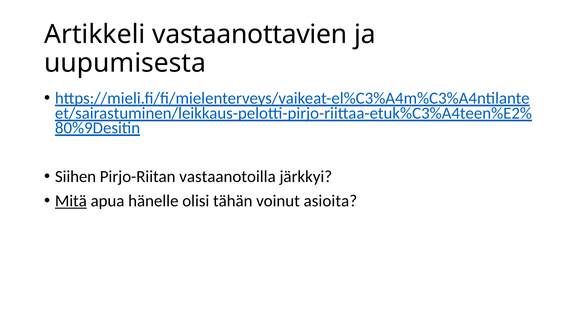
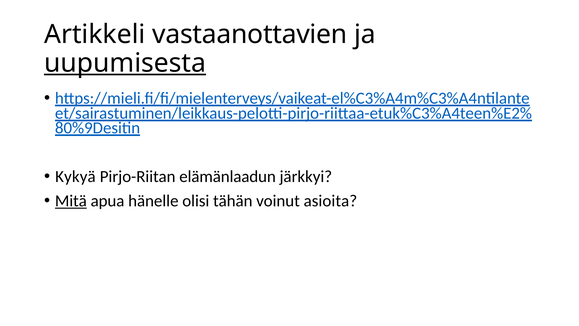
uupumisesta underline: none -> present (125, 63)
Siihen: Siihen -> Kykyä (75, 176)
vastaanotoilla: vastaanotoilla -> elämänlaadun (228, 176)
